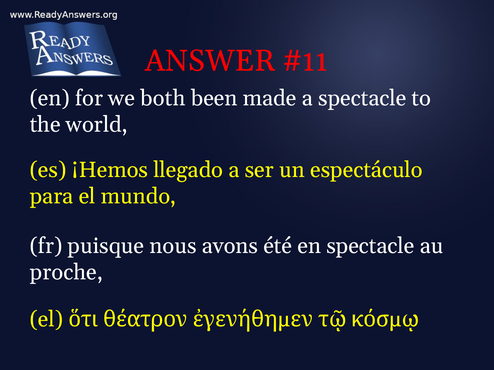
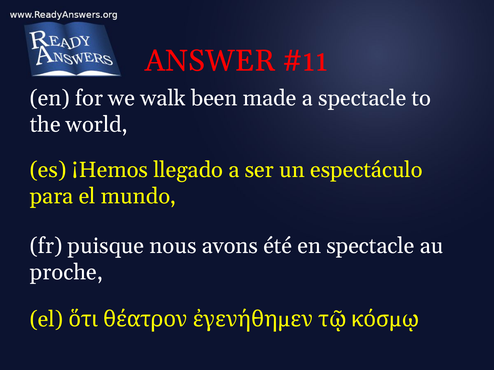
both: both -> walk (163, 98)
